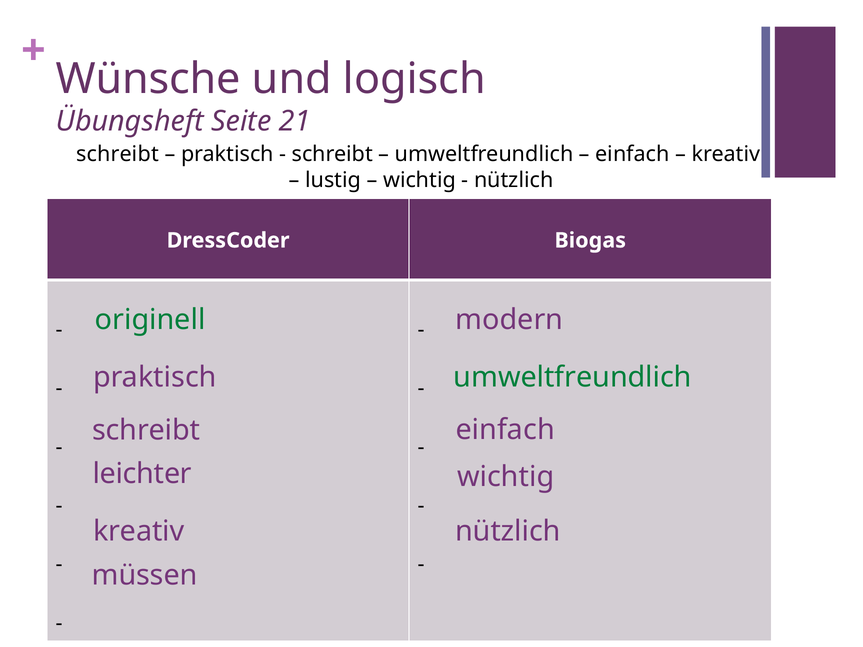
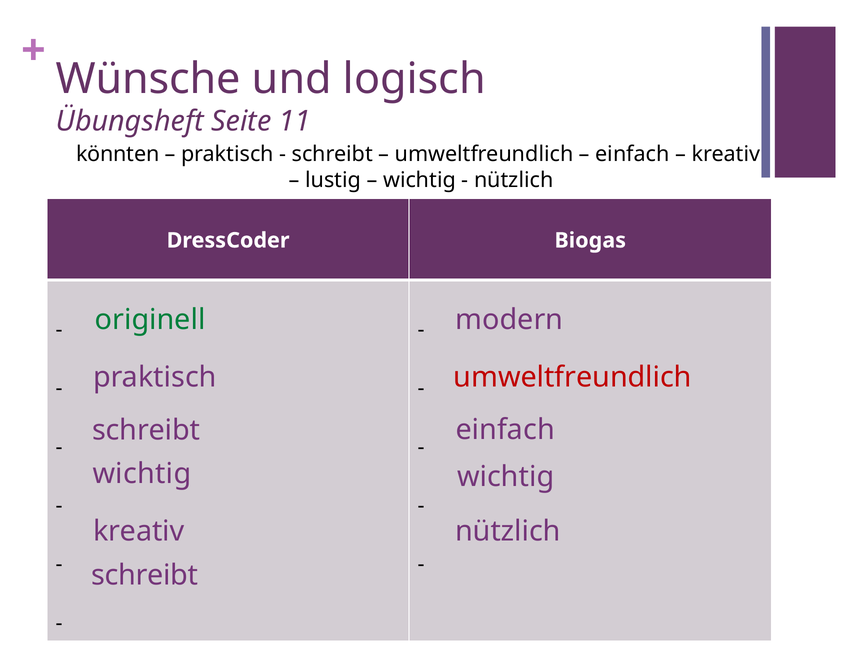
21: 21 -> 11 (295, 121)
schreibt: schreibt -> könnten (118, 154)
umweltfreundlich colour: green -> red (573, 377)
leichter: leichter -> wichtig (142, 474)
müssen: müssen -> schreibt (145, 575)
